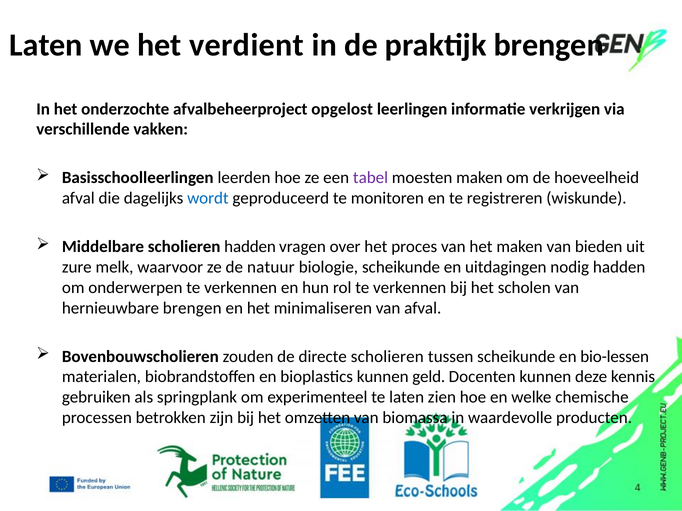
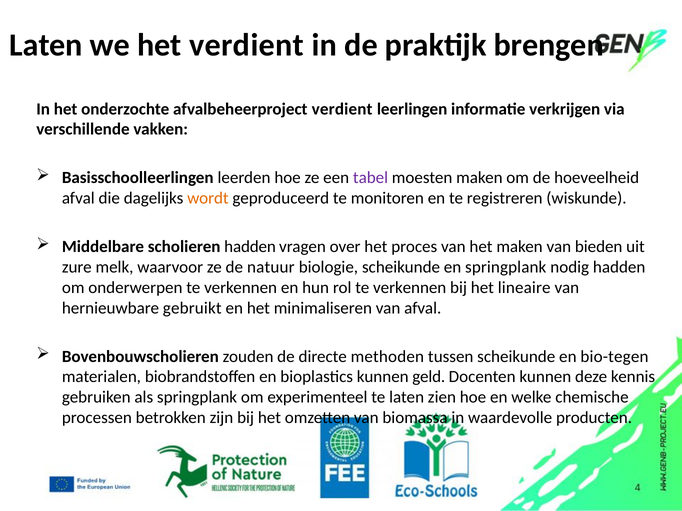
afvalbeheerproject opgelost: opgelost -> verdient (342, 109)
wordt colour: blue -> orange (208, 198)
en uitdagingen: uitdagingen -> springplank (506, 267)
scholen: scholen -> lineaire (524, 288)
hernieuwbare brengen: brengen -> gebruikt (192, 308)
directe scholieren: scholieren -> methoden (387, 357)
bio-lessen: bio-lessen -> bio-tegen (614, 357)
